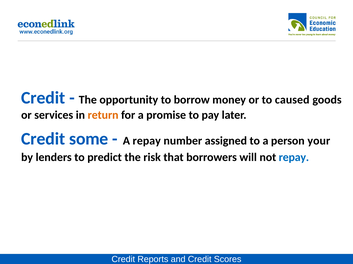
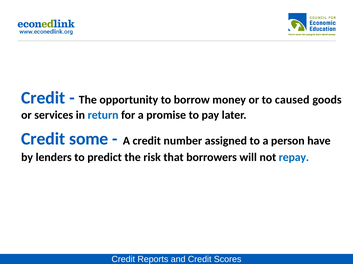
return colour: orange -> blue (103, 115)
A repay: repay -> credit (147, 141)
your: your -> have (319, 141)
